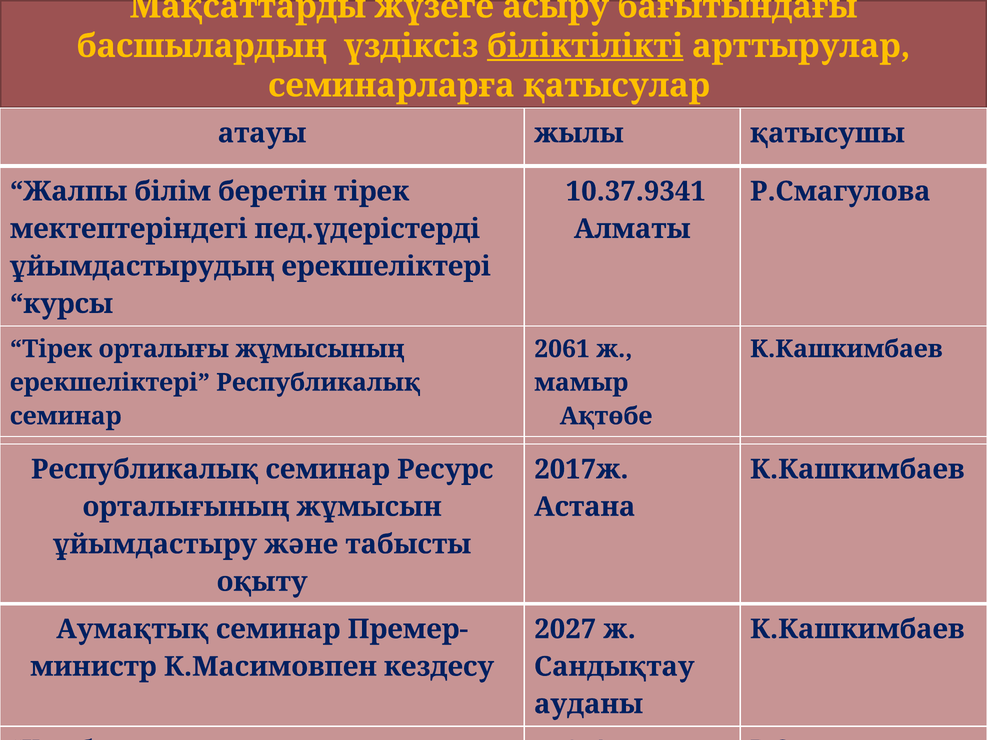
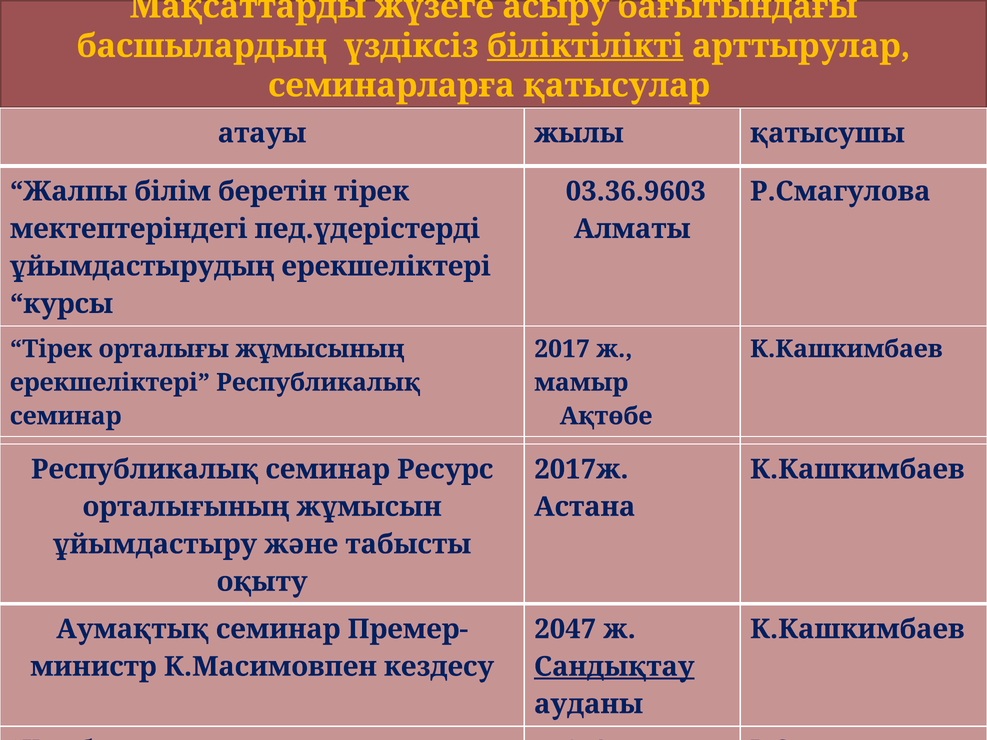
10.37.9341: 10.37.9341 -> 03.36.9603 (636, 191)
2061: 2061 -> 2017 (562, 349)
2027: 2027 -> 2047 (565, 629)
Сандықтау underline: none -> present (614, 667)
